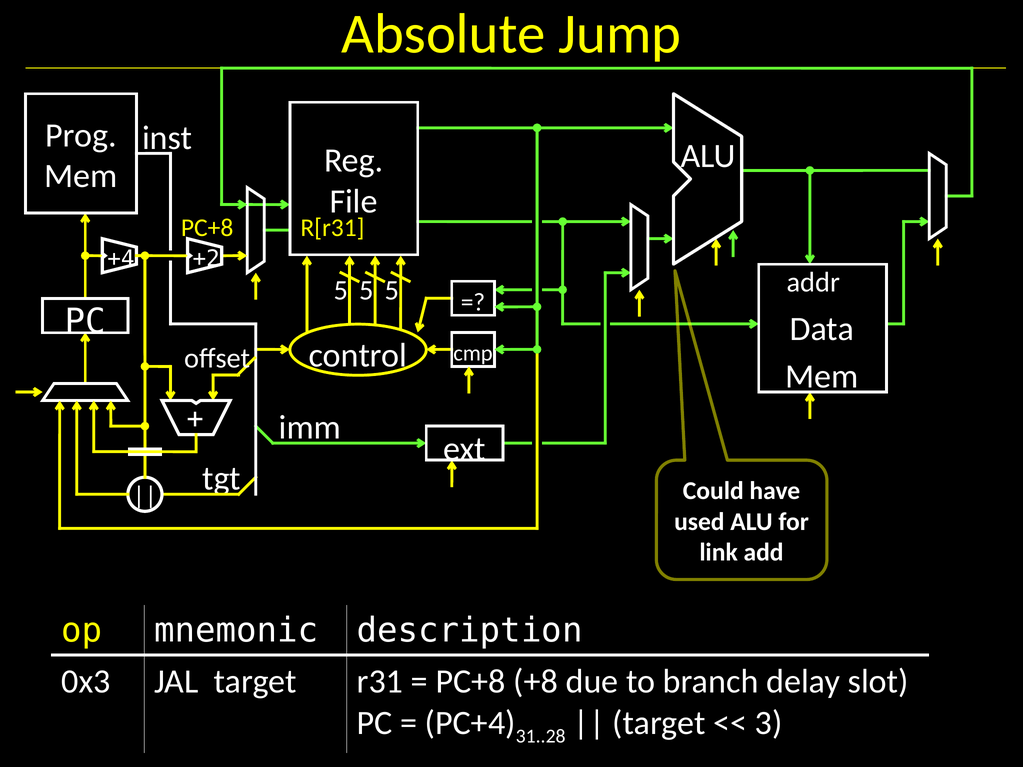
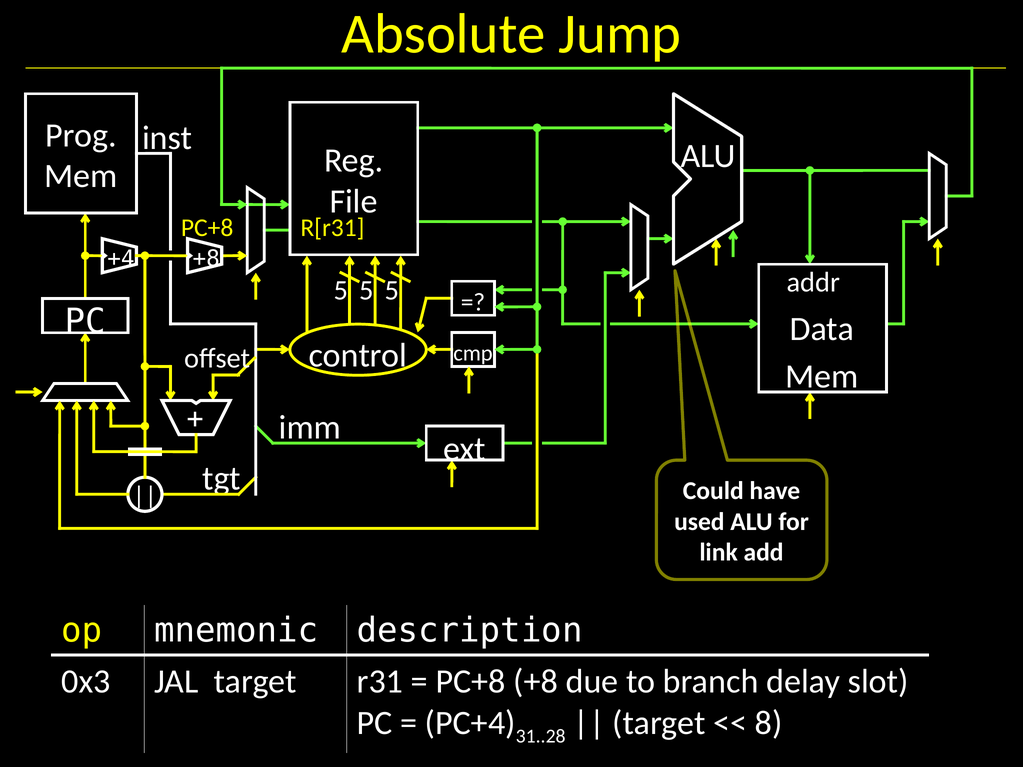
+2: +2 -> +8 (206, 259)
3: 3 -> 8 (769, 723)
